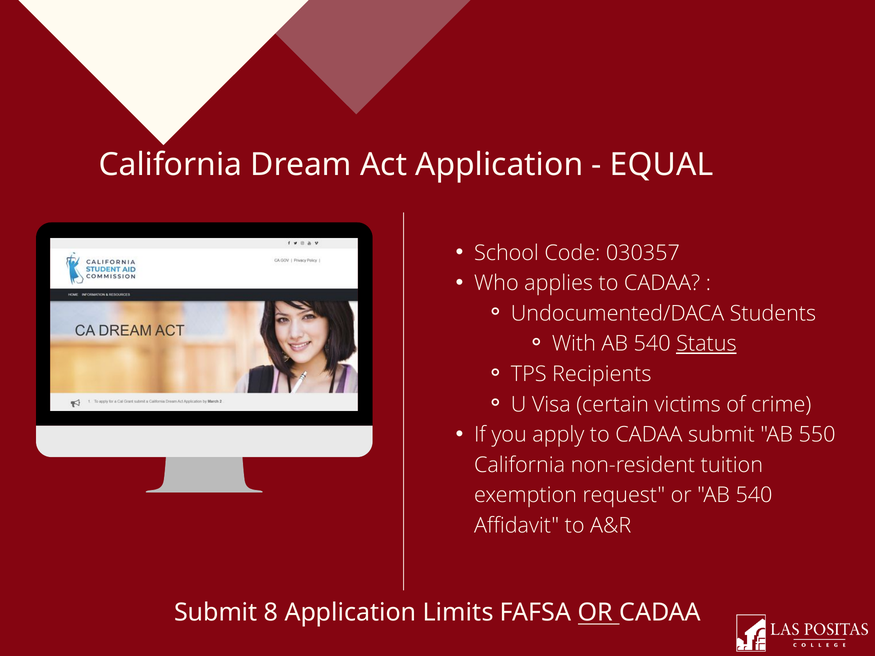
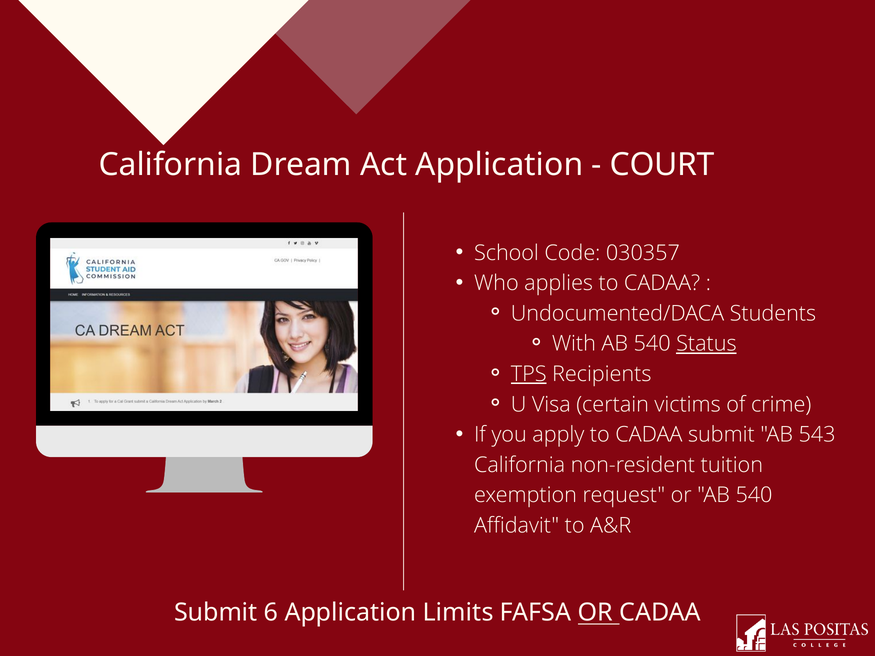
EQUAL: EQUAL -> COURT (662, 165)
TPS underline: none -> present (529, 374)
550: 550 -> 543 (817, 435)
8: 8 -> 6 (271, 613)
